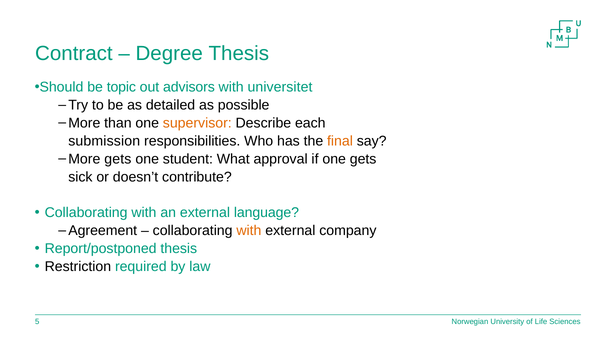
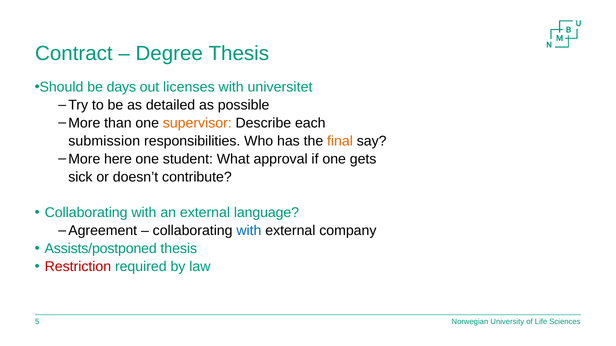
topic: topic -> days (121, 87)
advisors: advisors -> licenses (189, 87)
More gets: gets -> here (118, 159)
with colour: orange -> blue (249, 231)
Report/postponed: Report/postponed -> Assists/postponed (101, 249)
Restriction colour: black -> red (78, 267)
